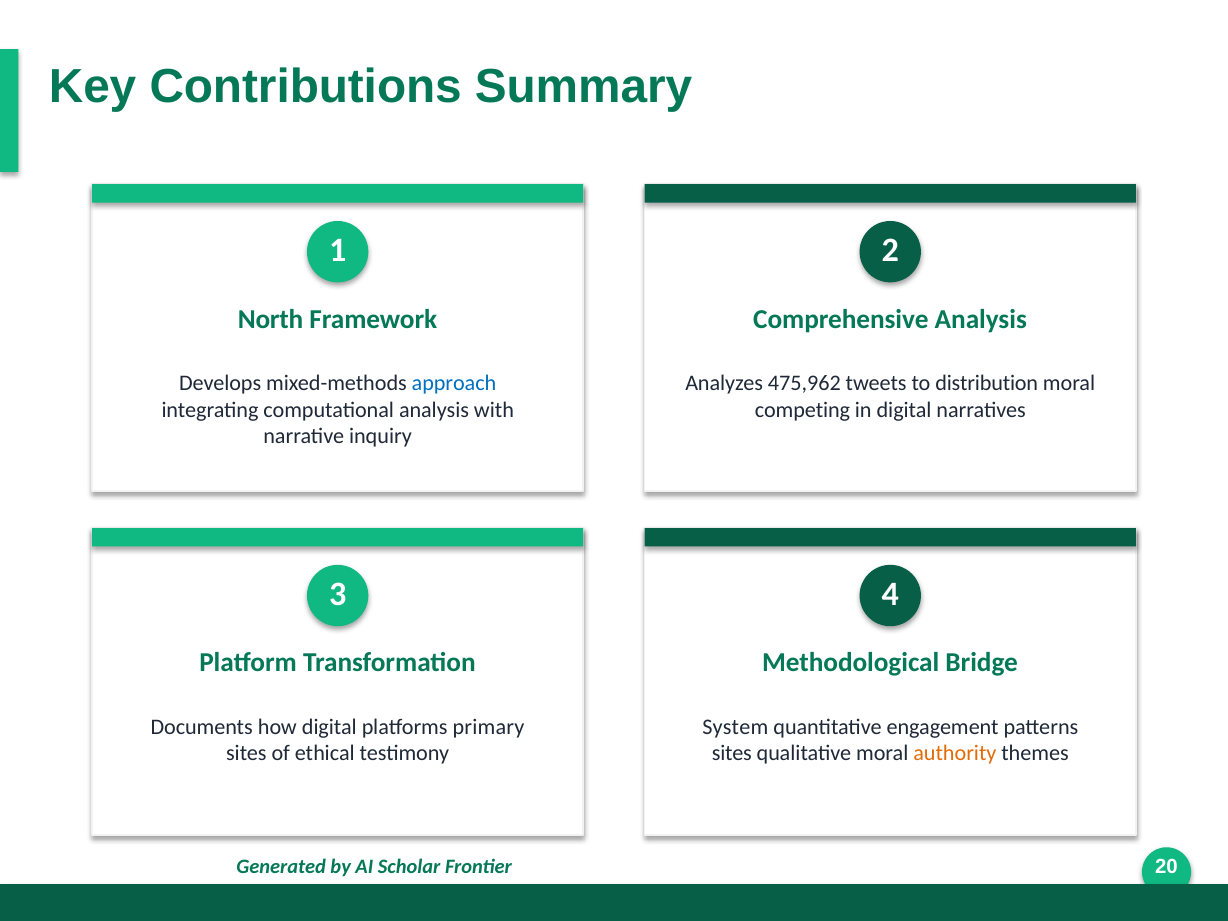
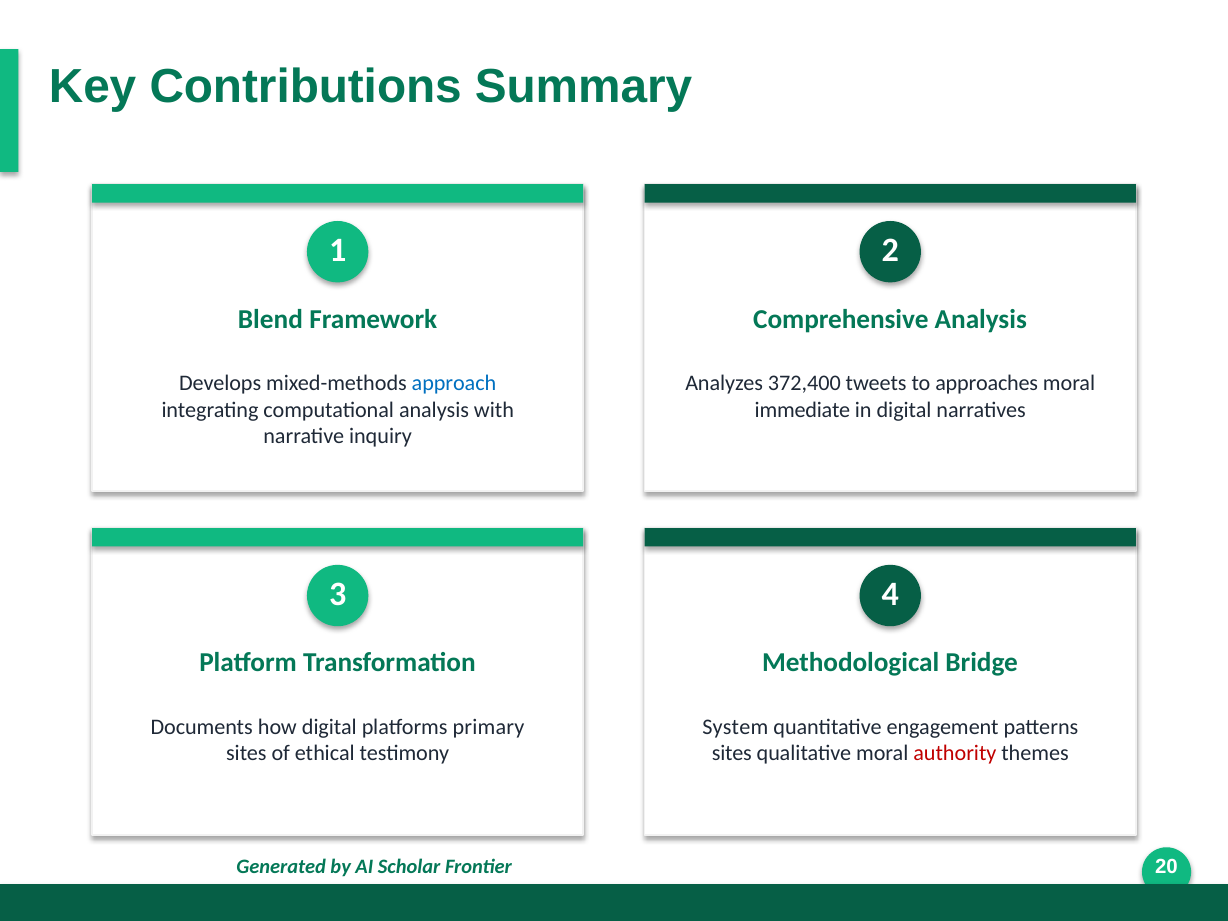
North: North -> Blend (270, 319)
475,962: 475,962 -> 372,400 (804, 383)
distribution: distribution -> approaches (987, 383)
competing: competing -> immediate (802, 410)
authority colour: orange -> red (955, 754)
